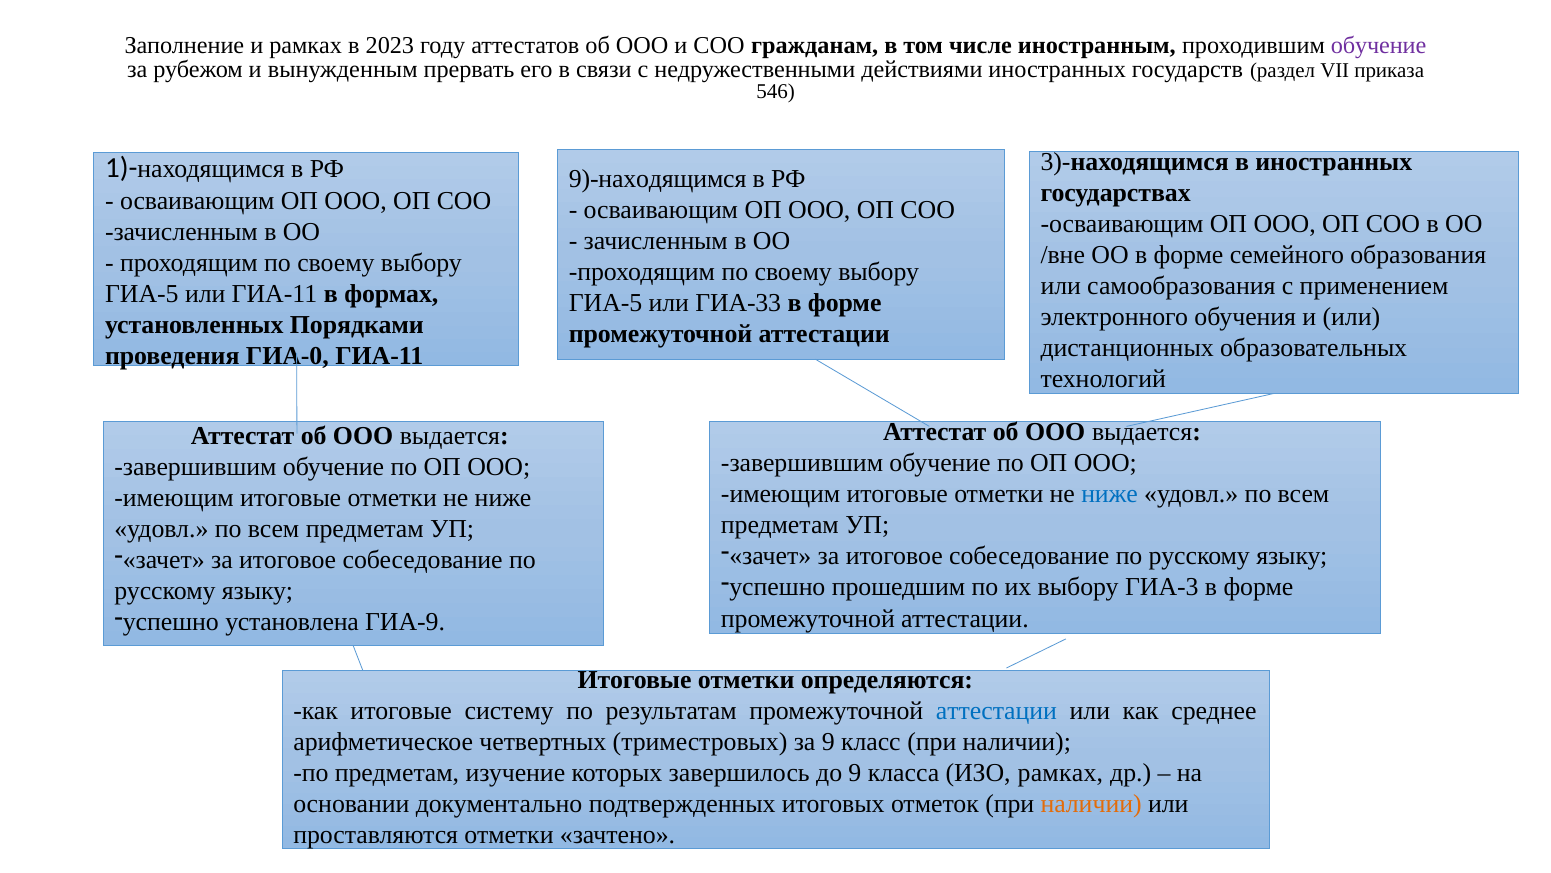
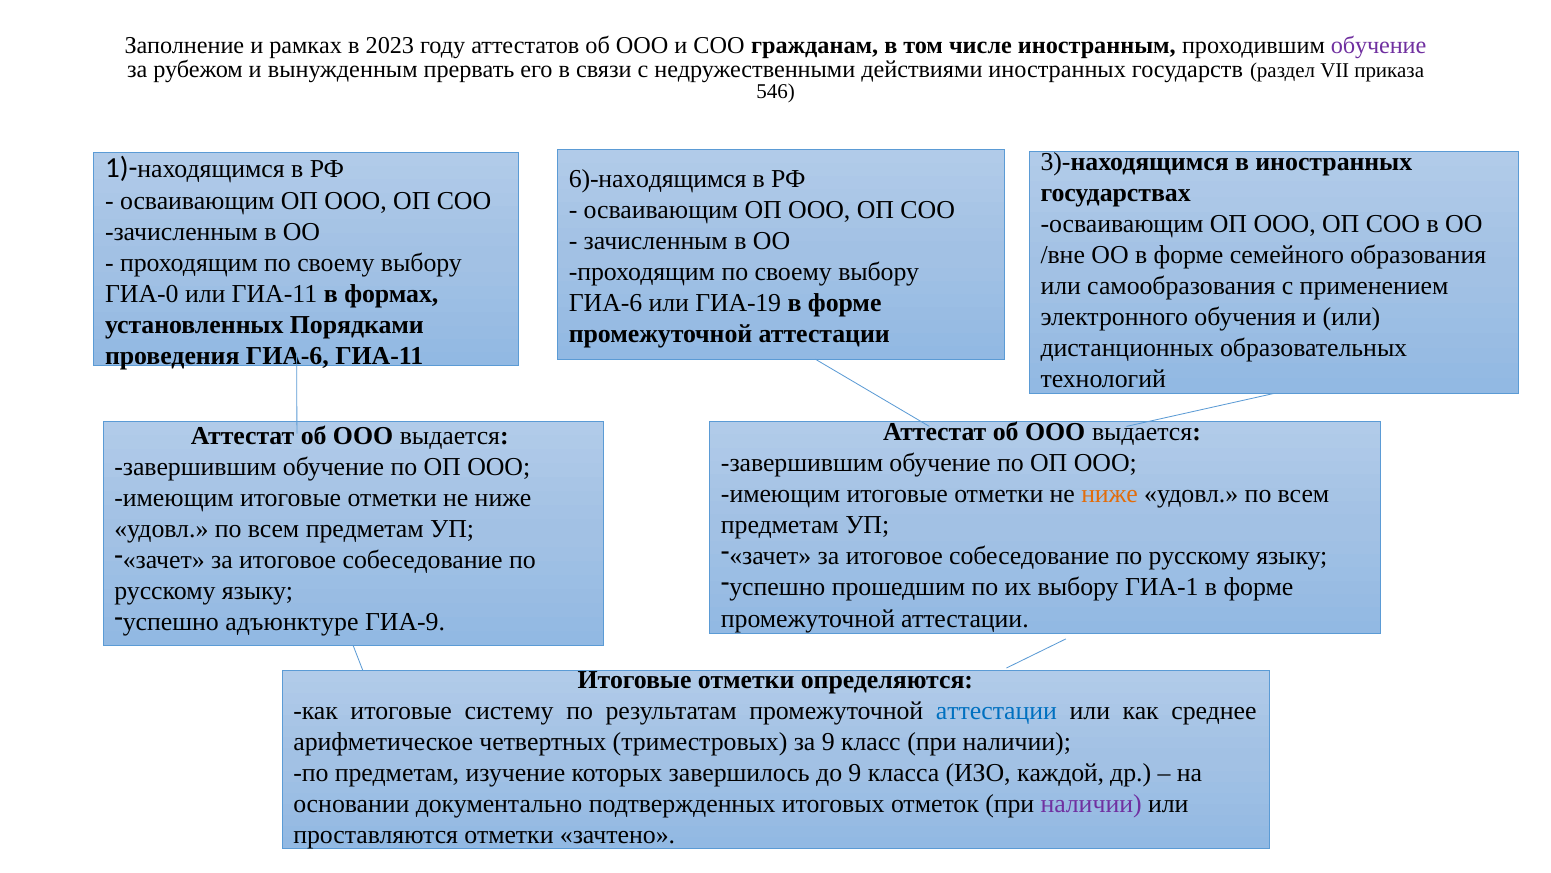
9)-находящимся: 9)-находящимся -> 6)-находящимся (658, 179)
ГИА-5: ГИА-5 -> ГИА-0 (142, 294)
ГИА-5: ГИА-5 -> ГИА-6 (606, 303)
ГИА-33: ГИА-33 -> ГИА-19 (738, 303)
проведения ГИА-0: ГИА-0 -> ГИА-6 (287, 356)
ниже colour: blue -> orange (1110, 494)
ГИА-3: ГИА-3 -> ГИА-1 (1162, 587)
установлена: установлена -> адъюнктуре (292, 622)
ИЗО рамках: рамках -> каждой (1061, 772)
наличии colour: orange -> purple (1091, 803)
